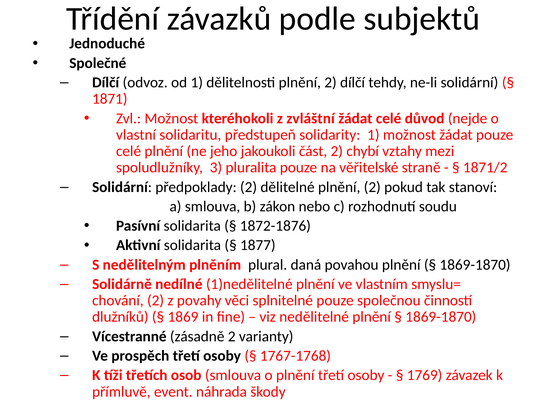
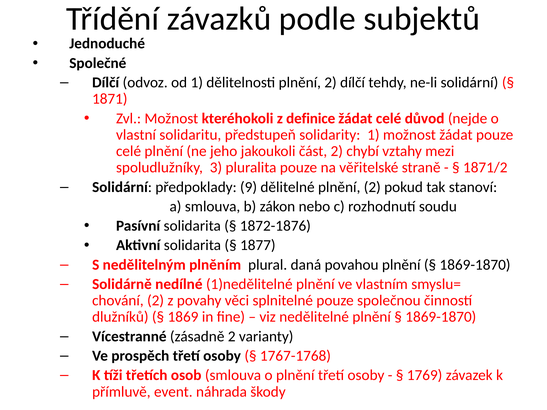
zvláštní: zvláštní -> definice (311, 118)
předpoklady 2: 2 -> 9 (249, 187)
